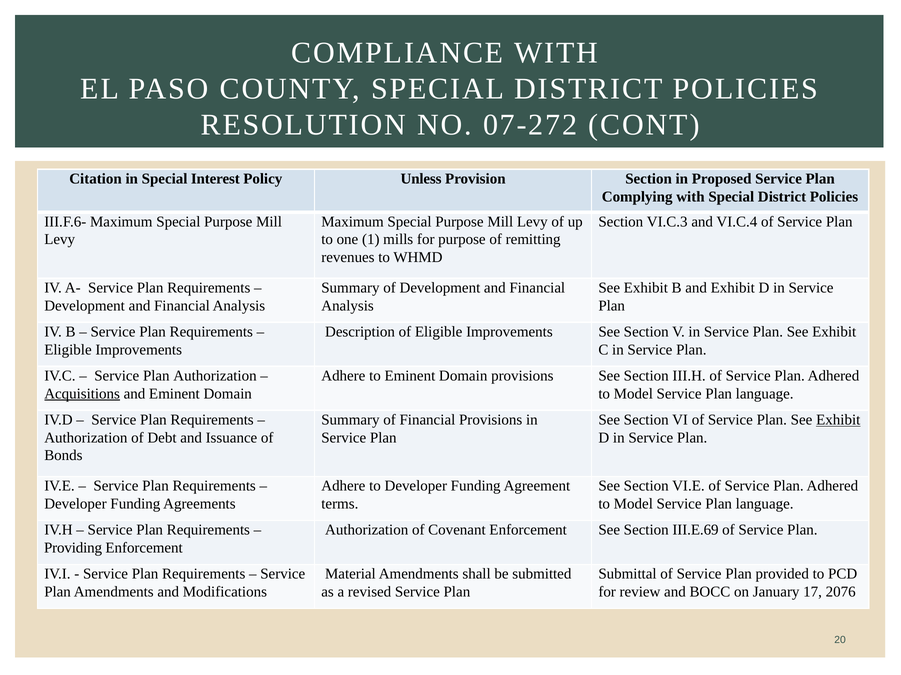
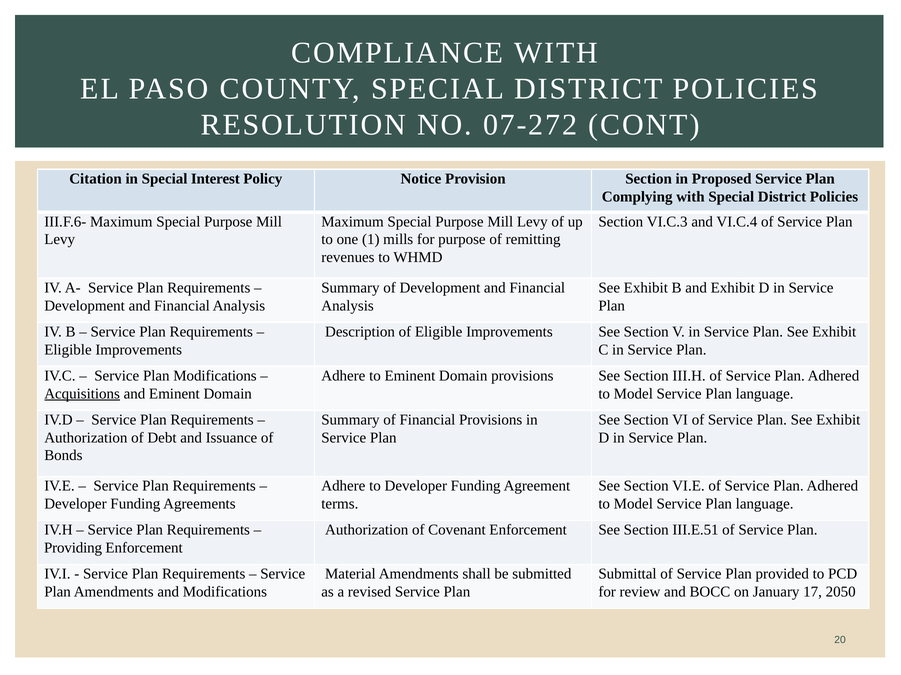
Unless: Unless -> Notice (421, 179)
Plan Authorization: Authorization -> Modifications (215, 376)
Exhibit underline: present -> none (838, 420)
III.E.69: III.E.69 -> III.E.51 (695, 530)
2076: 2076 -> 2050 (841, 592)
